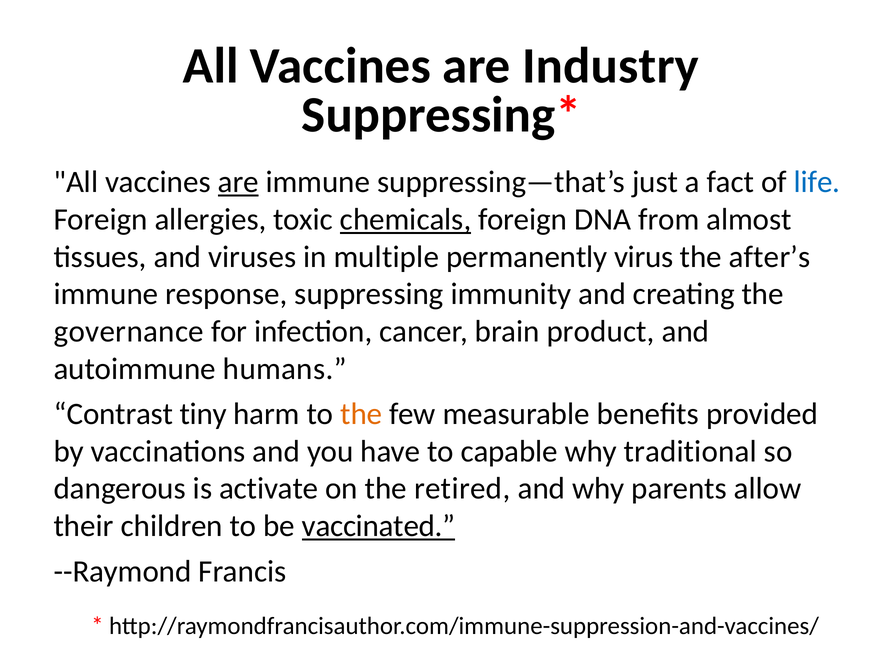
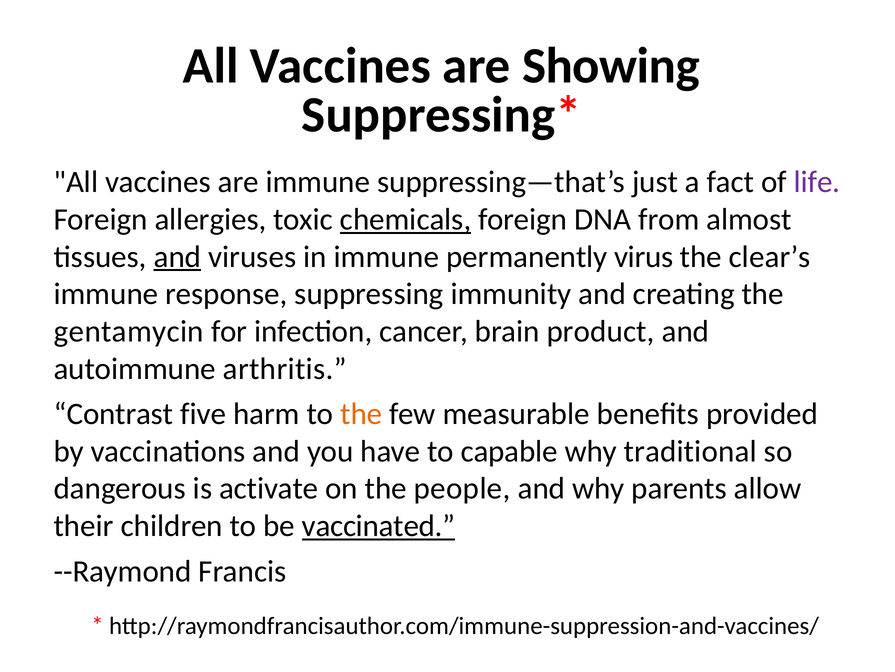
Industry: Industry -> Showing (611, 66)
are underline: present -> none (238, 182)
life colour: blue -> purple (817, 182)
and underline: none -> present (177, 256)
in multiple: multiple -> immune (386, 256)
after’s: after’s -> clear’s (770, 256)
governance: governance -> gentamycin (129, 331)
humans: humans -> arthritis (285, 368)
tiny: tiny -> five (203, 414)
retired: retired -> people (462, 488)
